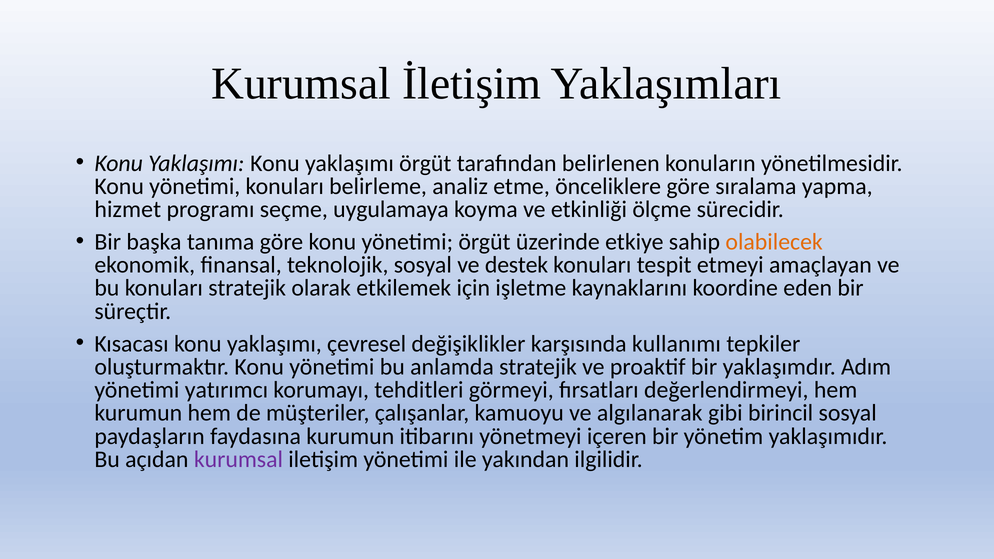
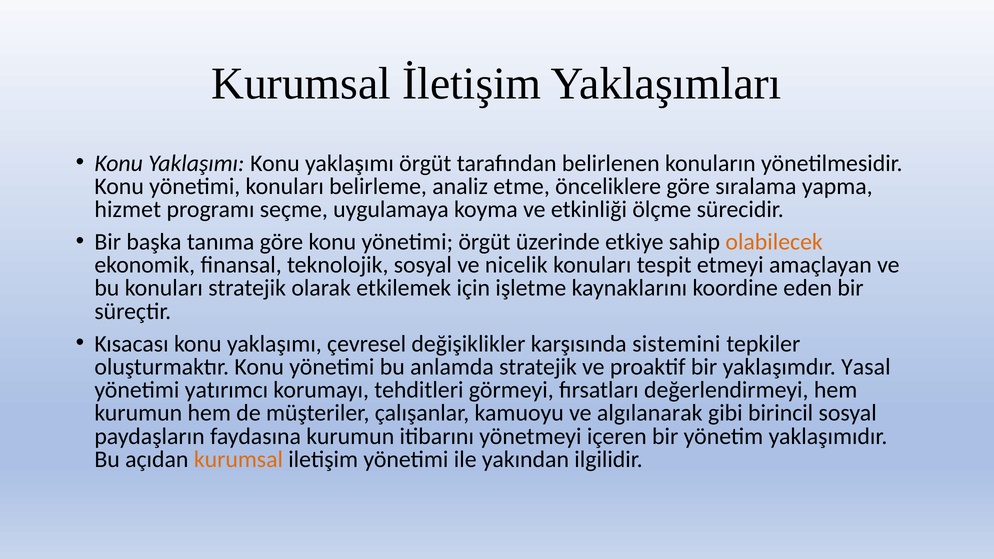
destek: destek -> nicelik (516, 265)
kullanımı: kullanımı -> sistemini (676, 344)
Adım: Adım -> Yasal (866, 367)
kurumsal colour: purple -> orange (238, 459)
